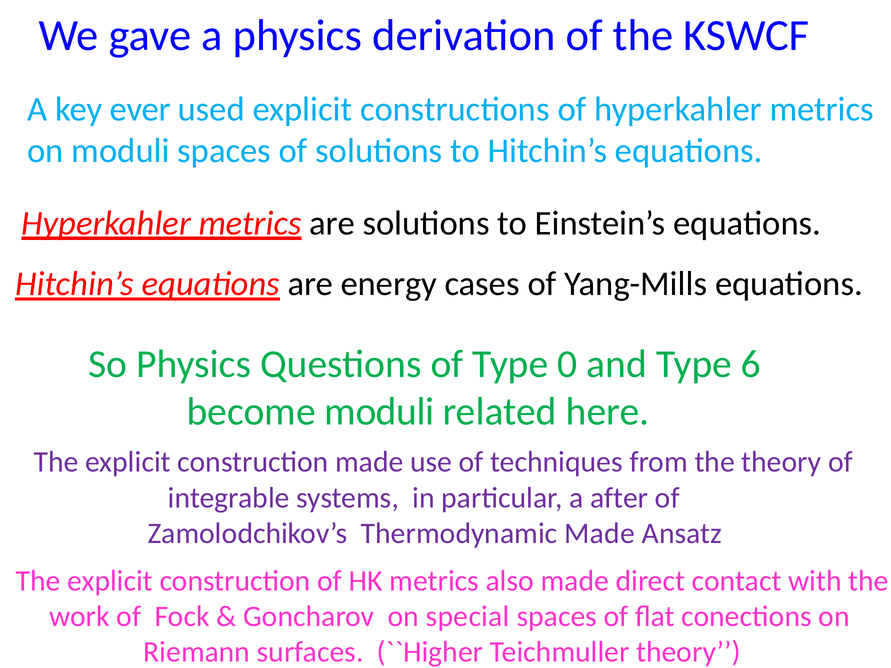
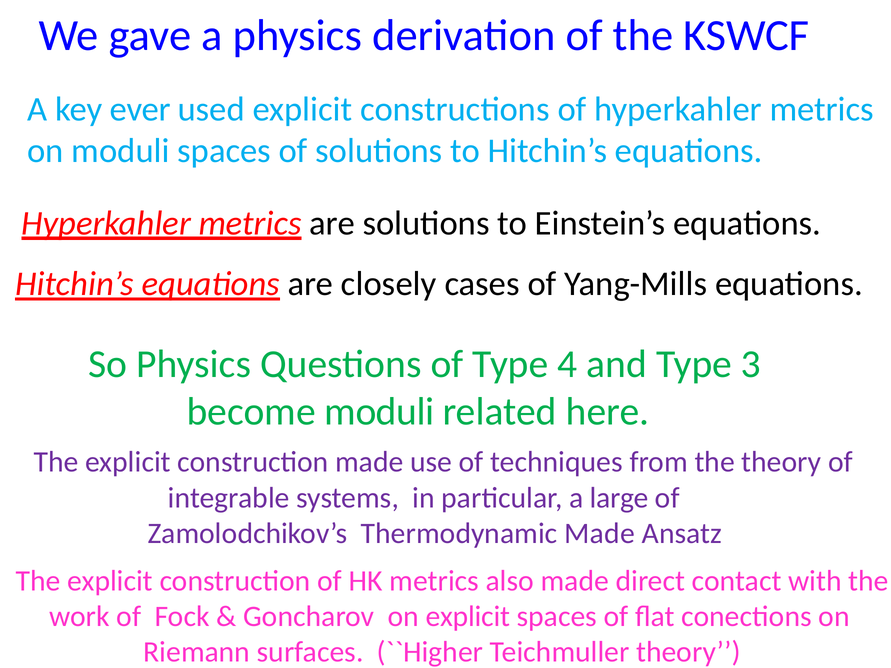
energy: energy -> closely (389, 284)
0: 0 -> 4 (567, 364)
6: 6 -> 3 (751, 364)
after: after -> large (619, 498)
on special: special -> explicit (468, 617)
